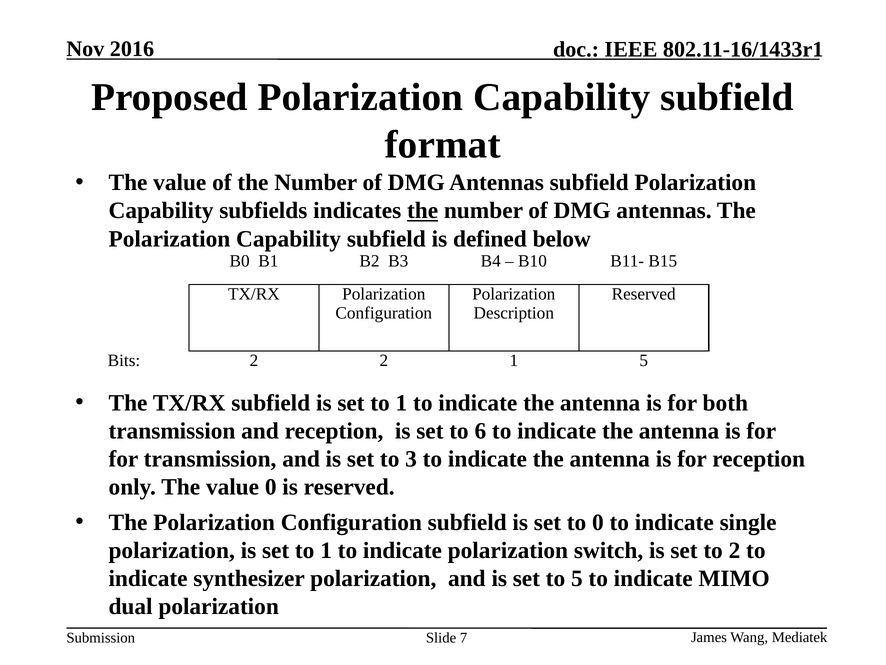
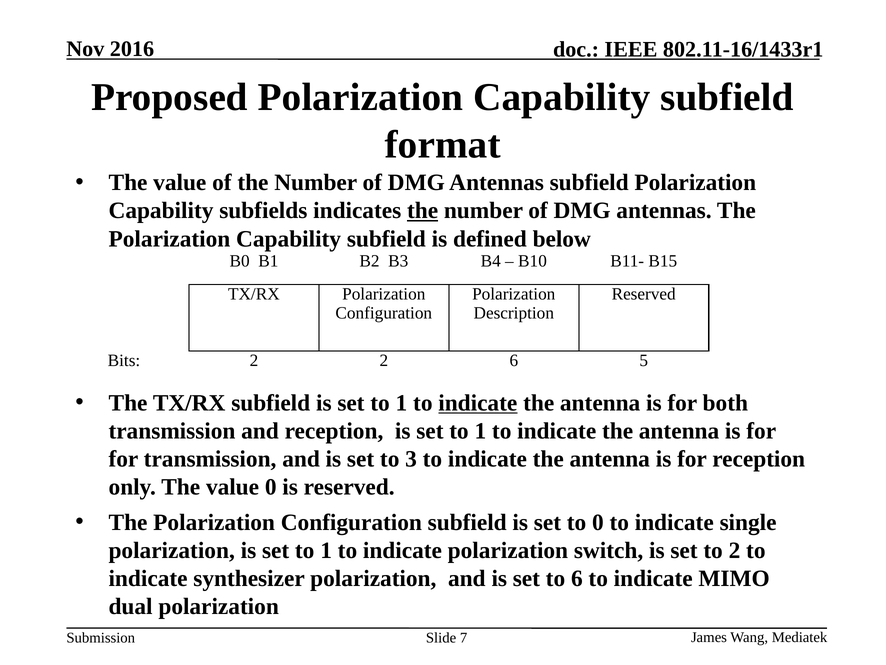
2 1: 1 -> 6 (514, 360)
indicate underline: none -> present (478, 403)
6: 6 -> 1 (480, 431)
to 5: 5 -> 6 (577, 578)
